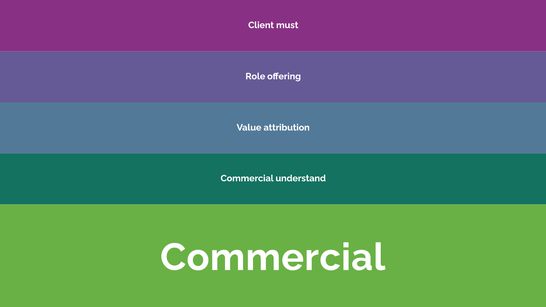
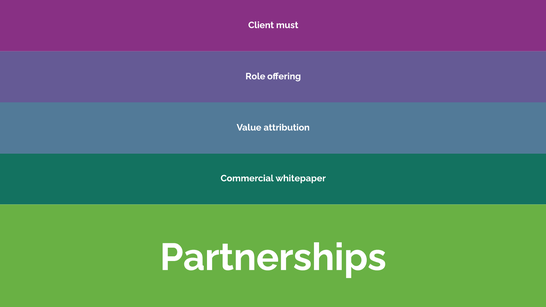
understand: understand -> whitepaper (301, 178)
Commercial: Commercial -> Partnerships (273, 258)
